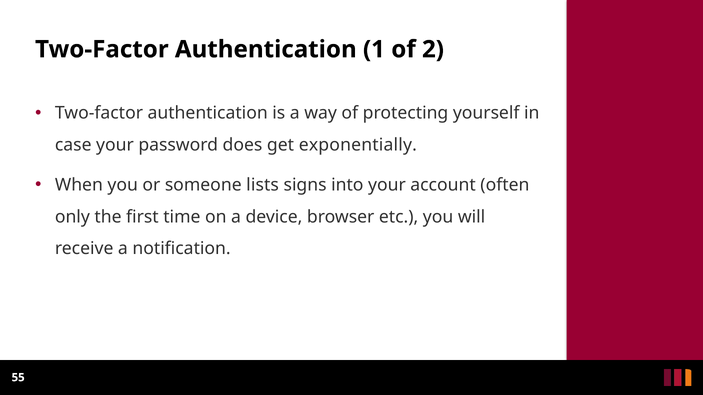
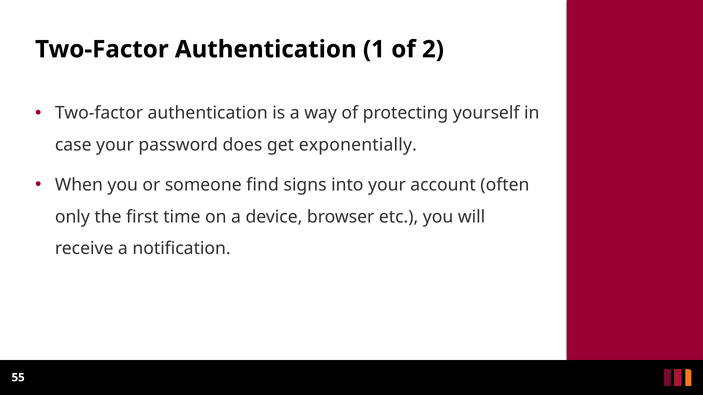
lists: lists -> find (263, 185)
